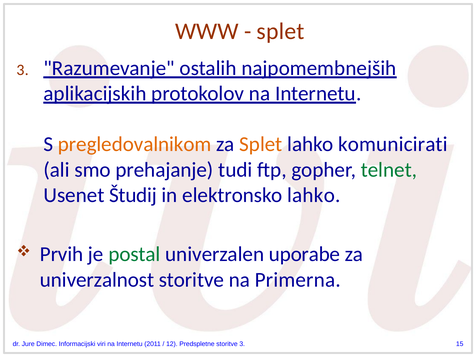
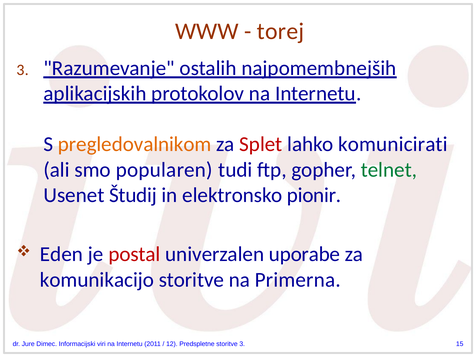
splet: splet -> torej (281, 31)
Splet colour: orange -> red (261, 144)
prehajanje: prehajanje -> popularen (164, 170)
elektronsko lahko: lahko -> pionir (314, 195)
Prvih: Prvih -> Eden (62, 254)
postal colour: green -> red (134, 254)
univerzalnost: univerzalnost -> komunikacijo (97, 280)
